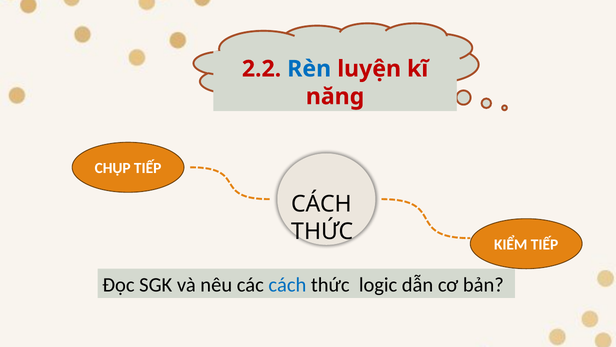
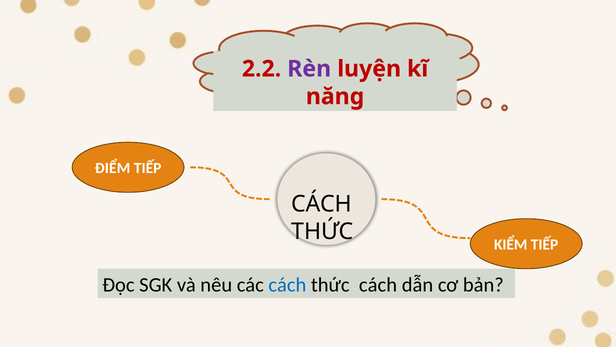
Rèn colour: blue -> purple (309, 69)
CHỤP: CHỤP -> ĐIỂM (113, 168)
thức logic: logic -> cách (378, 284)
